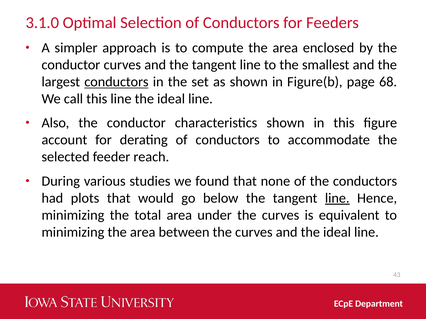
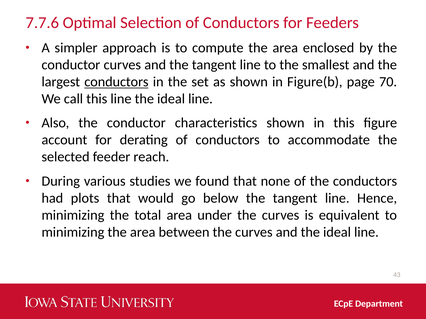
3.1.0: 3.1.0 -> 7.7.6 (42, 23)
68: 68 -> 70 (388, 82)
line underline: present -> none (337, 198)
